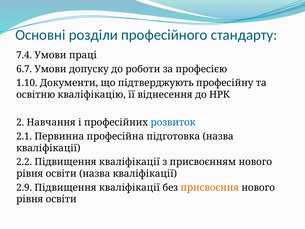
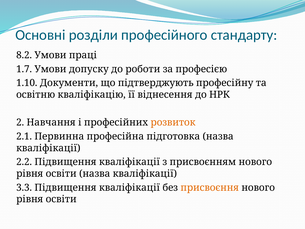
7.4: 7.4 -> 8.2 (24, 55)
6.7: 6.7 -> 1.7 (24, 69)
розвиток colour: blue -> orange (173, 122)
2.9: 2.9 -> 3.3 (24, 187)
